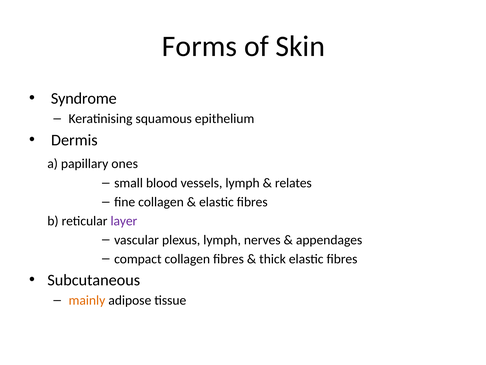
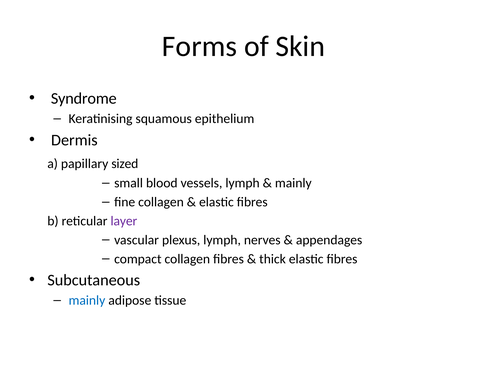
ones: ones -> sized (125, 163)
relates: relates -> mainly (293, 183)
mainly colour: orange -> blue (87, 300)
